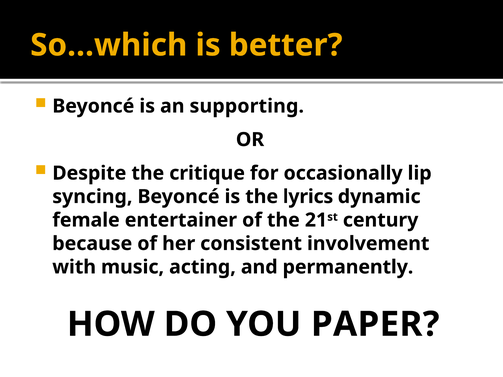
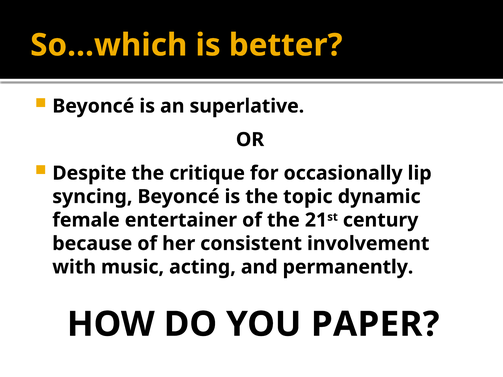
supporting: supporting -> superlative (247, 106)
lyrics: lyrics -> topic (308, 197)
